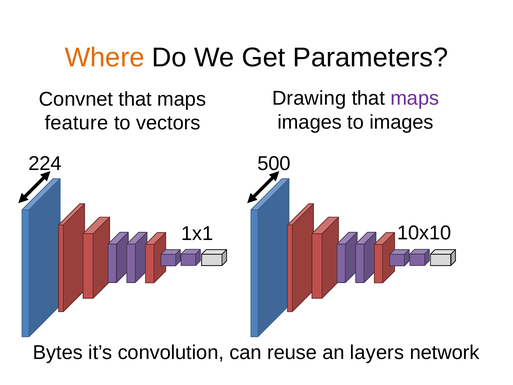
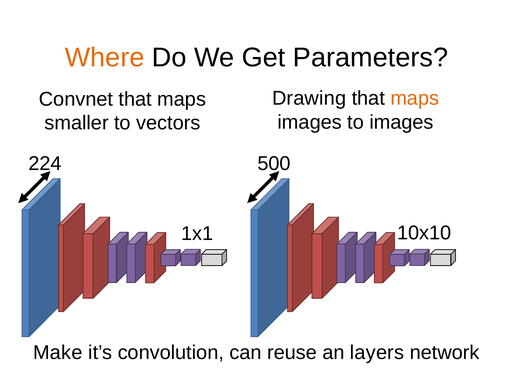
maps colour: purple -> orange (415, 98)
feature: feature -> smaller (77, 123)
Bytes: Bytes -> Make (58, 352)
